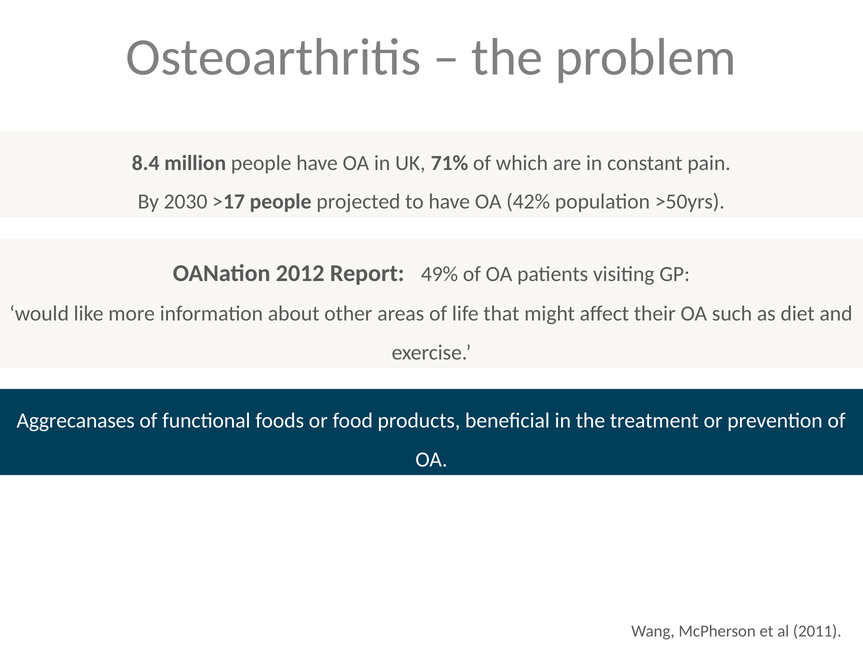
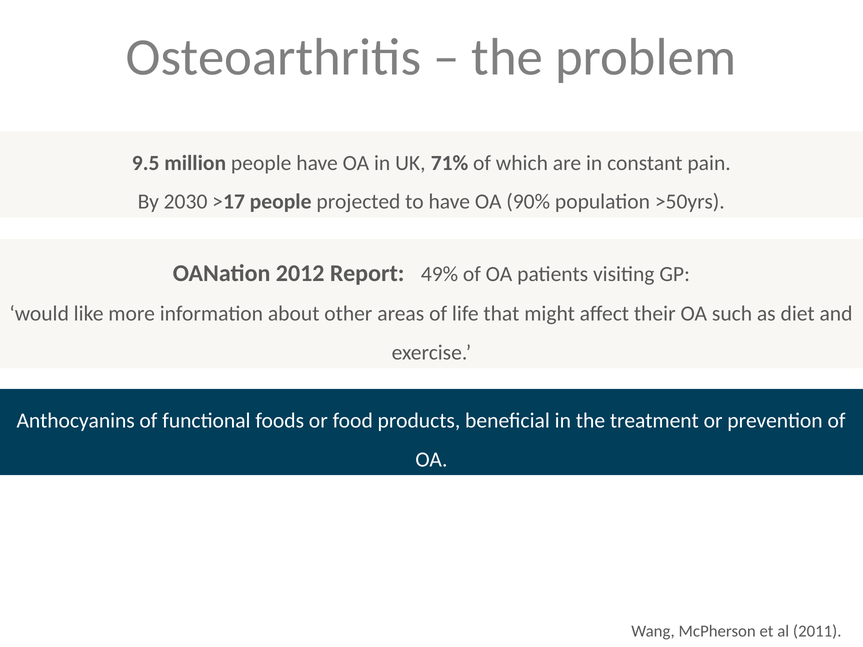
8.4: 8.4 -> 9.5 (146, 163)
42%: 42% -> 90% (528, 202)
Aggrecanases: Aggrecanases -> Anthocyanins (76, 421)
